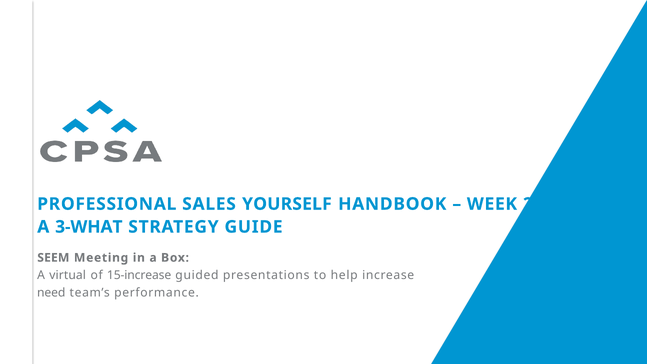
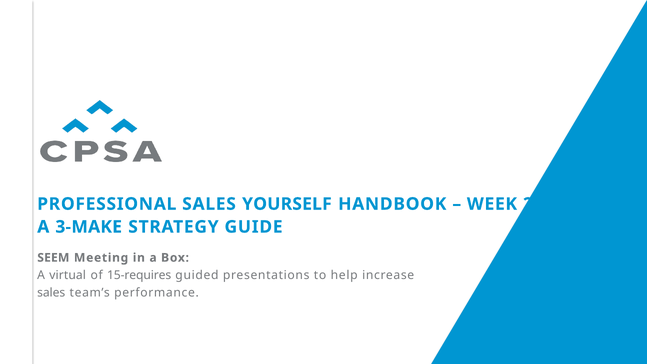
3-WHAT: 3-WHAT -> 3-MAKE (89, 227)
15-increase: 15-increase -> 15-requires (139, 275)
need: need -> sales (51, 293)
